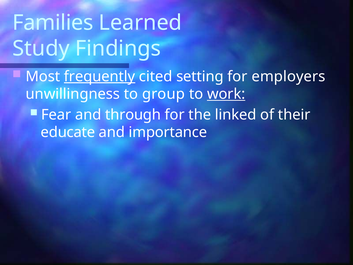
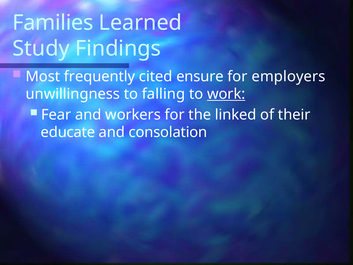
frequently underline: present -> none (100, 76)
setting: setting -> ensure (200, 76)
group: group -> falling (163, 94)
through: through -> workers (133, 115)
importance: importance -> consolation (168, 132)
